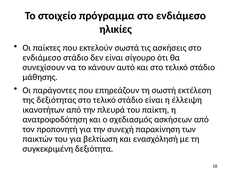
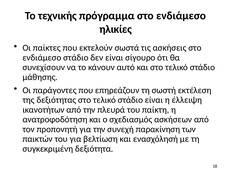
στοιχείο: στοιχείο -> τεχνικής (57, 16)
